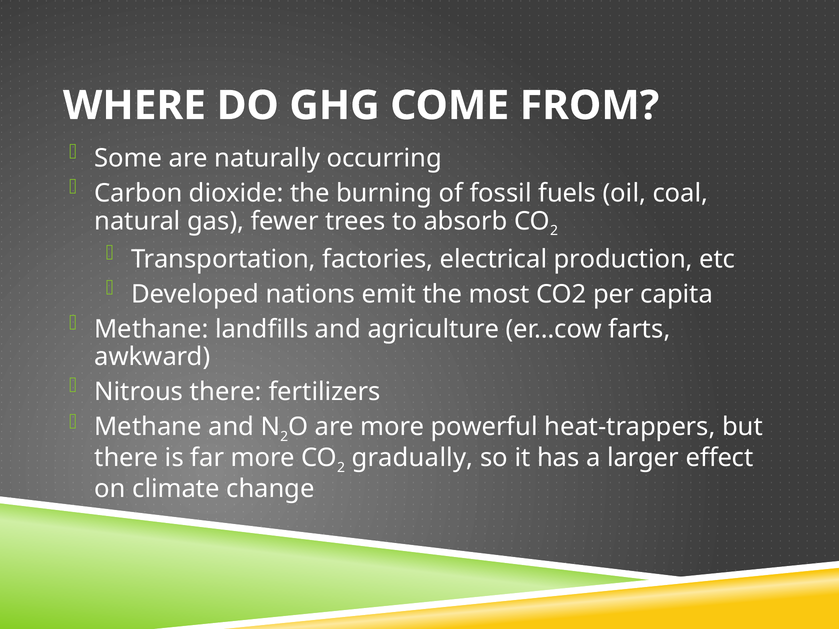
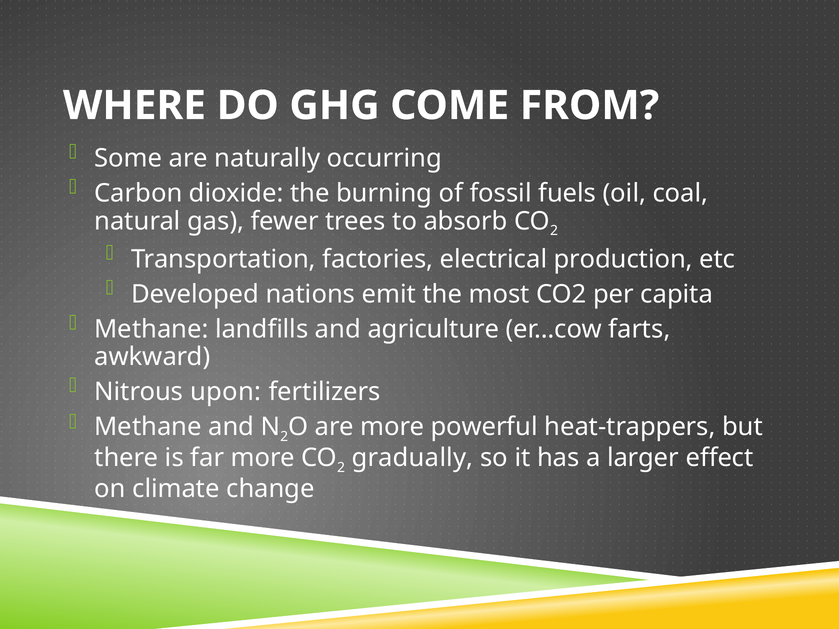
Nitrous there: there -> upon (226, 392)
